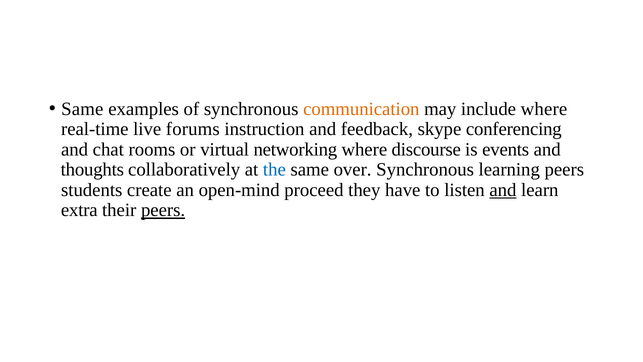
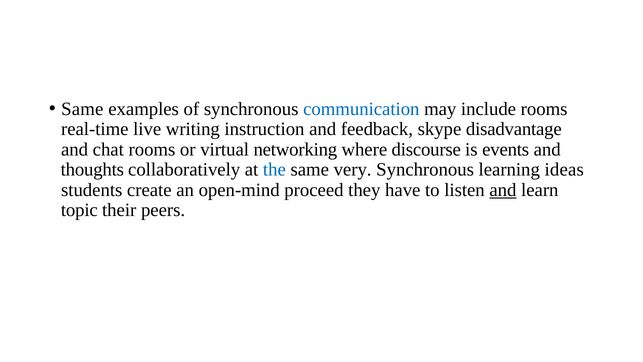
communication colour: orange -> blue (361, 109)
include where: where -> rooms (544, 109)
forums: forums -> writing (193, 129)
conferencing: conferencing -> disadvantage (514, 129)
over: over -> very (353, 169)
learning peers: peers -> ideas (564, 169)
extra: extra -> topic (79, 210)
peers underline: present -> none (163, 210)
